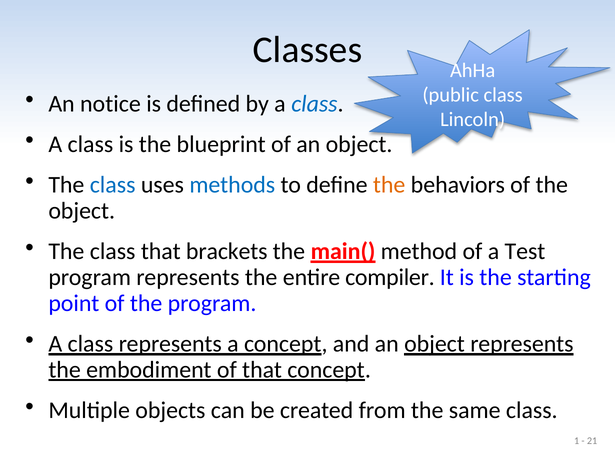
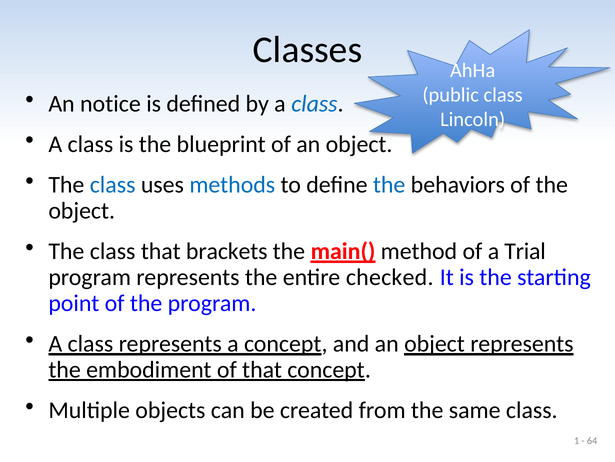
the colour: orange -> blue (389, 185)
Test: Test -> Trial (525, 251)
compiler: compiler -> checked (390, 277)
21: 21 -> 64 (592, 440)
